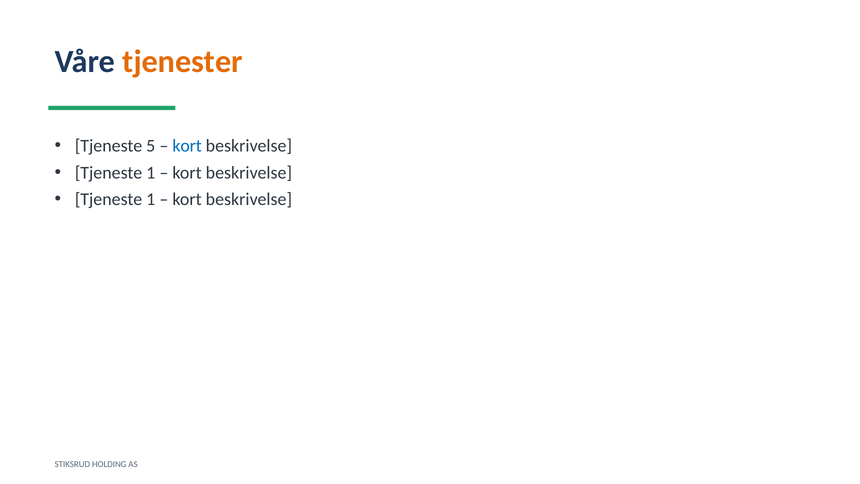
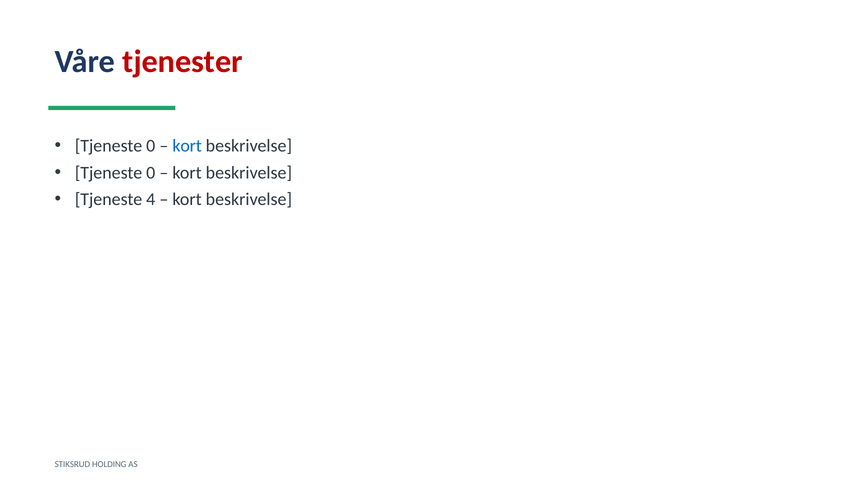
tjenester colour: orange -> red (183, 61)
5: 5 -> 0 (151, 146)
1: 1 -> 0 (151, 173)
1: 1 -> 4 (151, 199)
